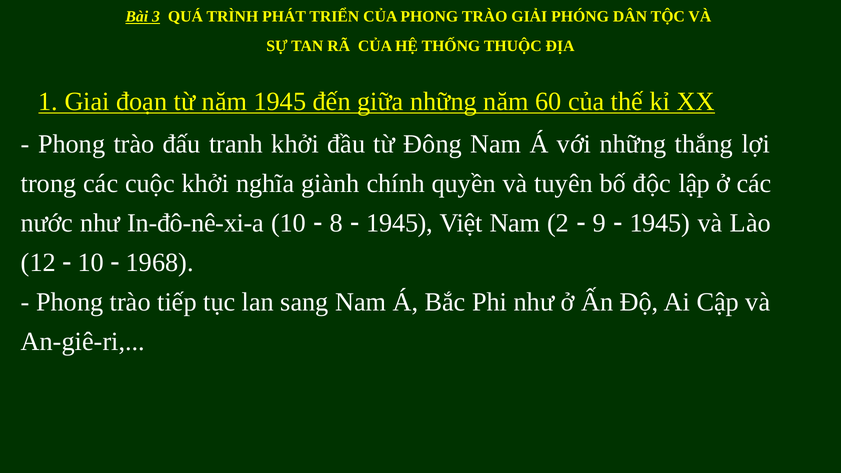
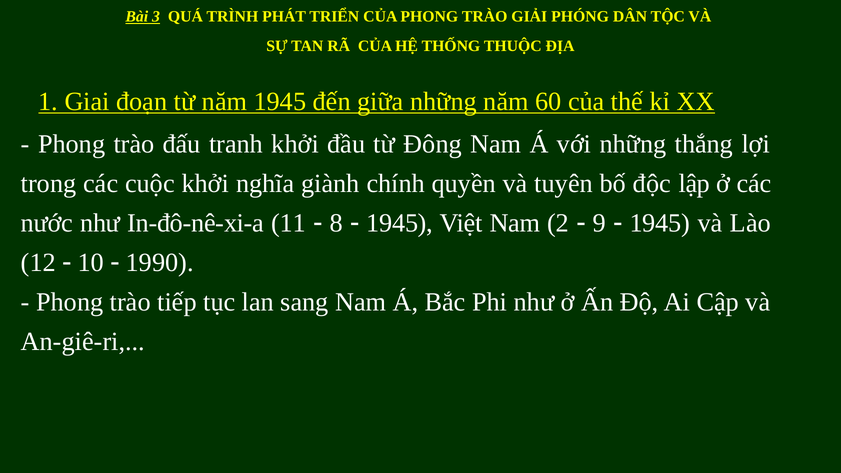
In-đô-nê-xi-a 10: 10 -> 11 (289, 223)
1968: 1968 -> 1990 (160, 263)
